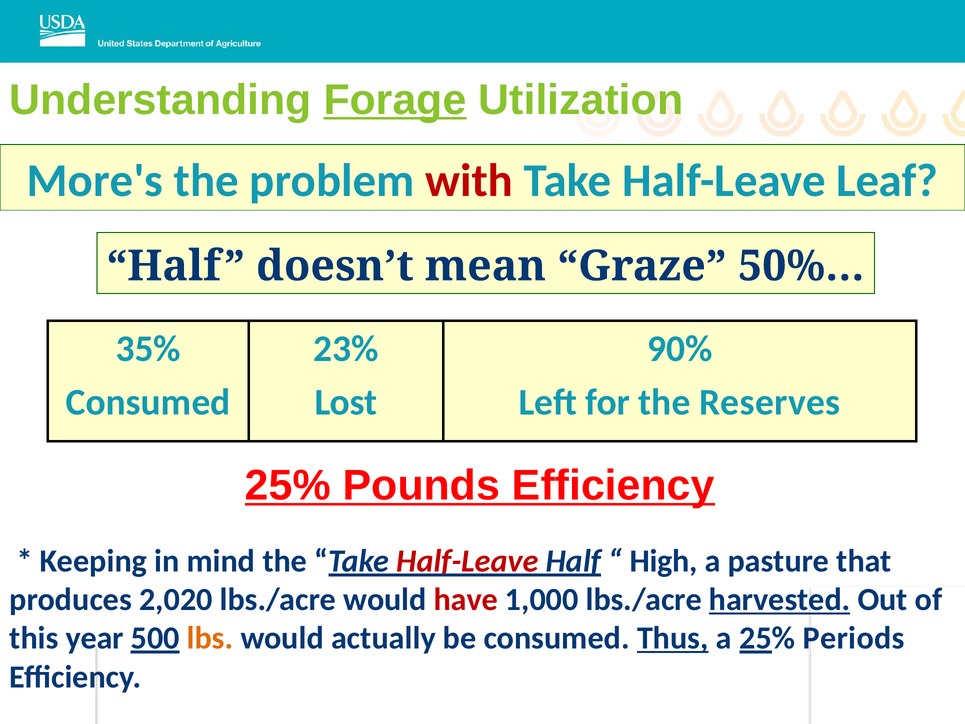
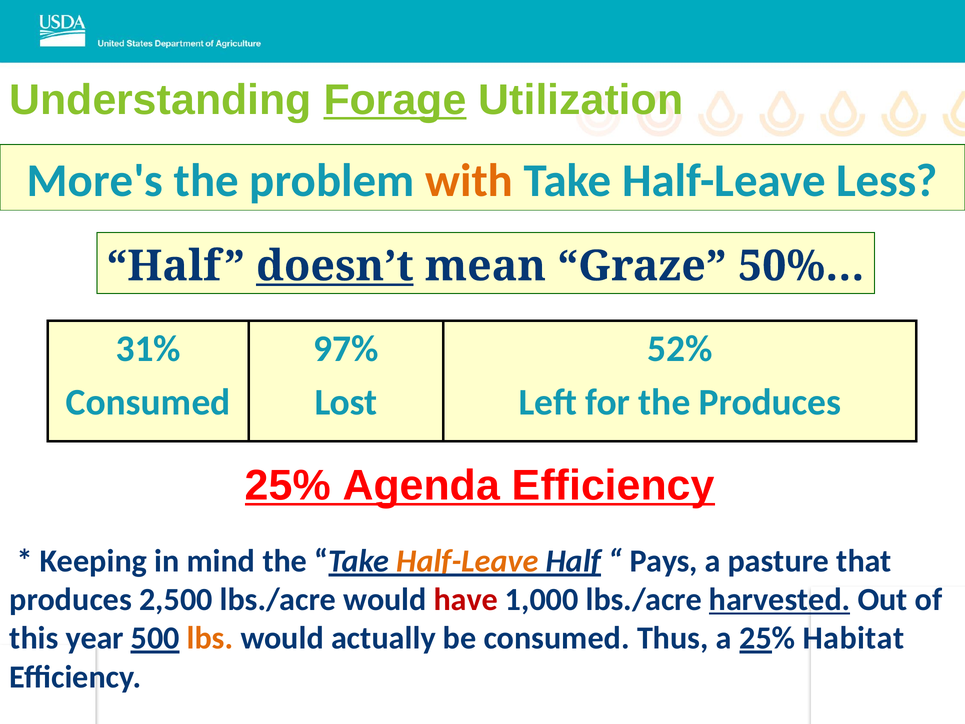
with colour: red -> orange (469, 181)
Leaf: Leaf -> Less (887, 181)
doesn’t underline: none -> present (335, 266)
35%: 35% -> 31% (148, 349)
23%: 23% -> 97% (346, 349)
90%: 90% -> 52% (680, 349)
the Reserves: Reserves -> Produces (770, 402)
Pounds: Pounds -> Agenda (421, 485)
Half-Leave colour: red -> orange (467, 561)
High: High -> Pays (664, 561)
2,020: 2,020 -> 2,500 (176, 599)
Thus underline: present -> none (673, 638)
Periods: Periods -> Habitat (854, 638)
